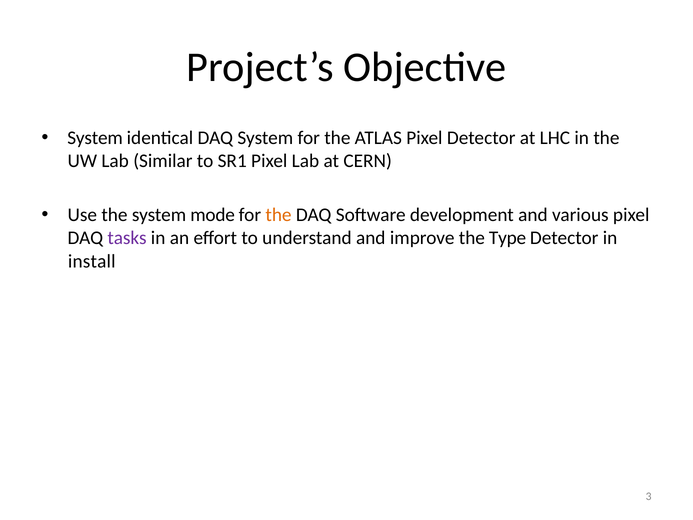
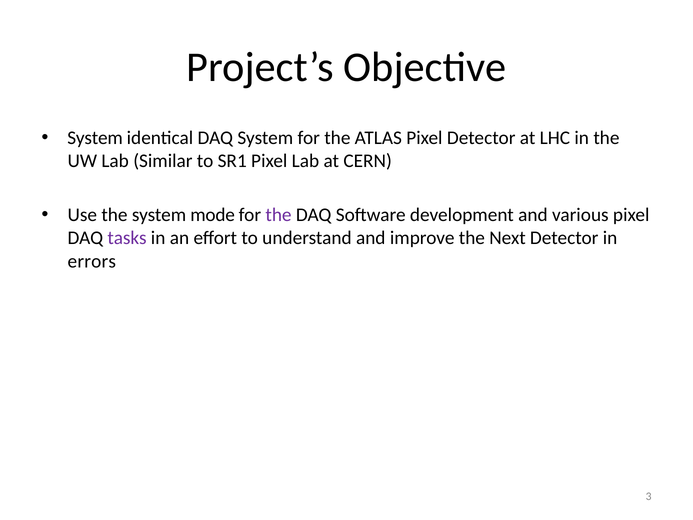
the colour: orange -> purple (279, 215)
Type: Type -> Next (508, 238)
install: install -> errors (92, 261)
